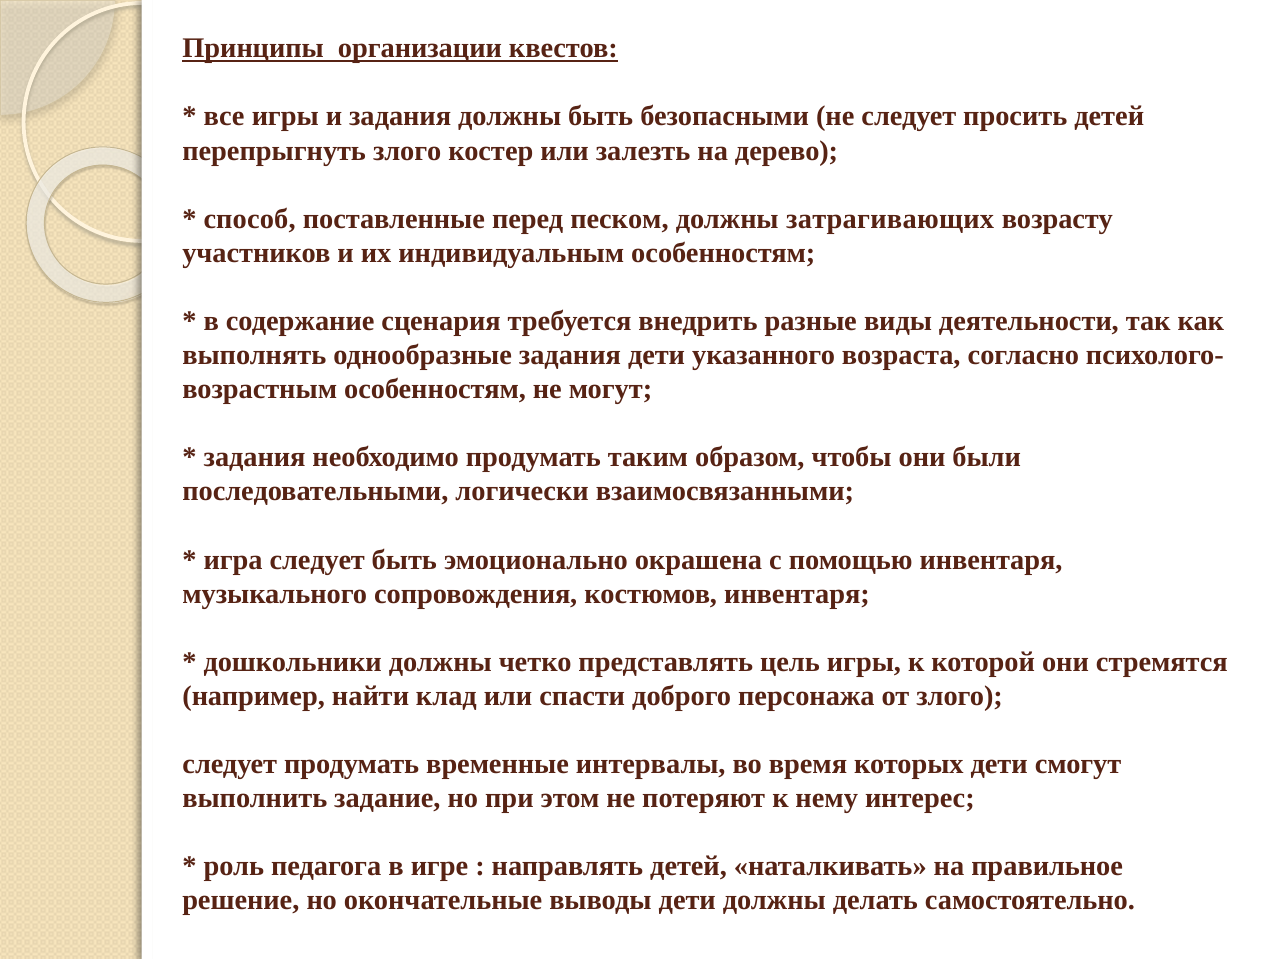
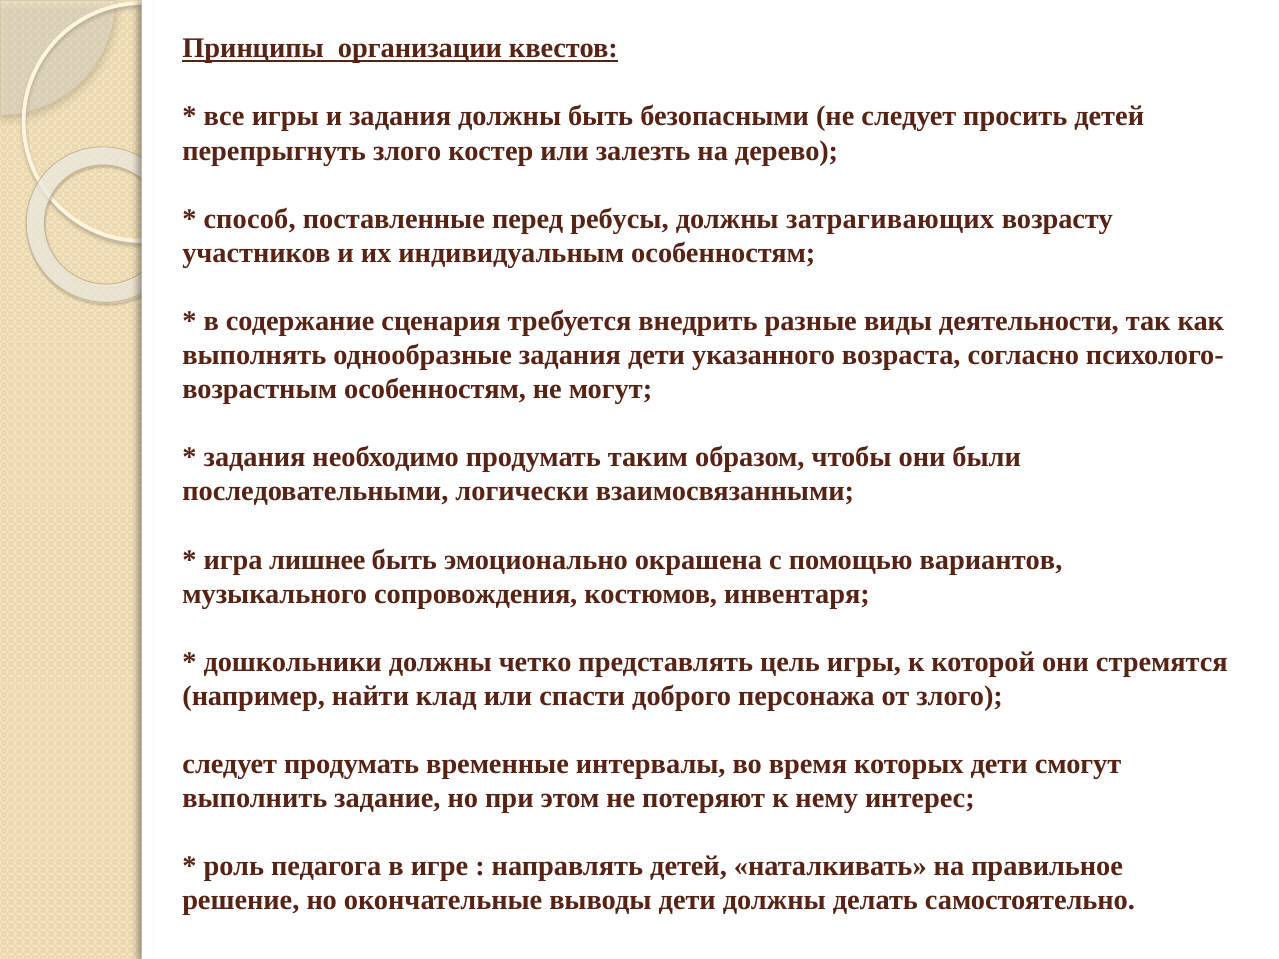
песком: песком -> ребусы (619, 219)
игра следует: следует -> лишнее (317, 560)
помощью инвентаря: инвентаря -> вариантов (991, 560)
